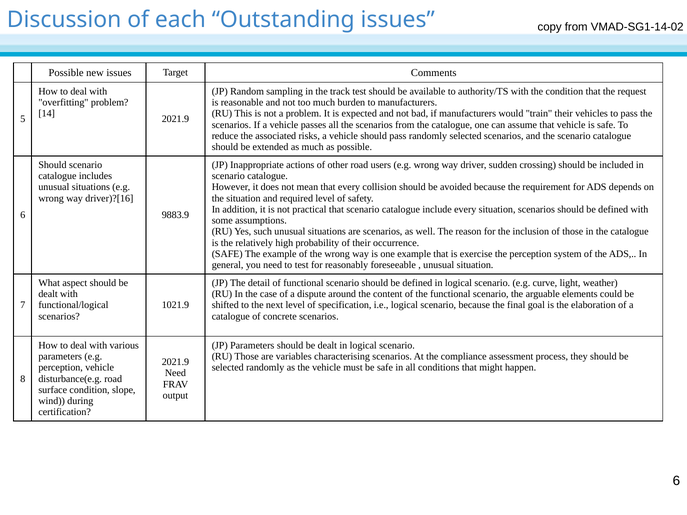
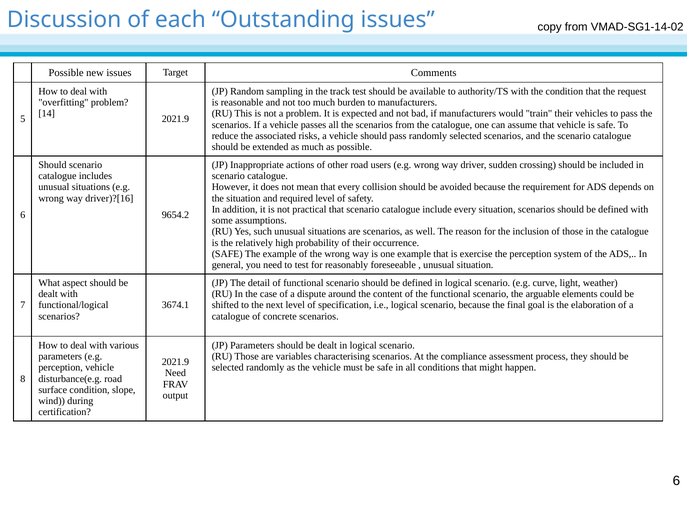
9883.9: 9883.9 -> 9654.2 (175, 215)
1021.9: 1021.9 -> 3674.1 (175, 305)
